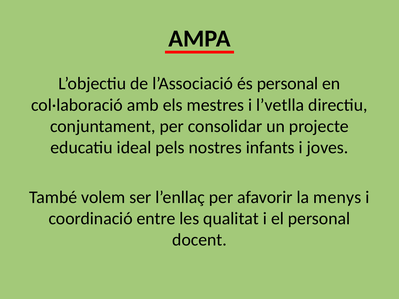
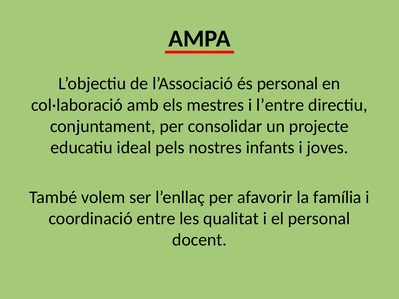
l’vetlla: l’vetlla -> l’entre (280, 105)
menys: menys -> família (337, 197)
